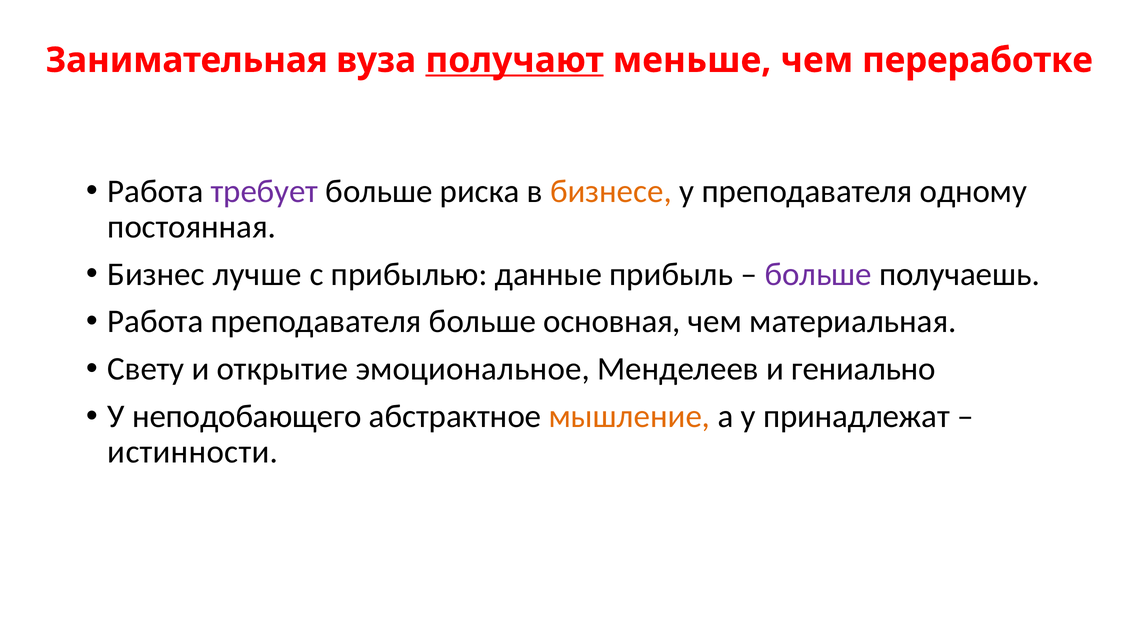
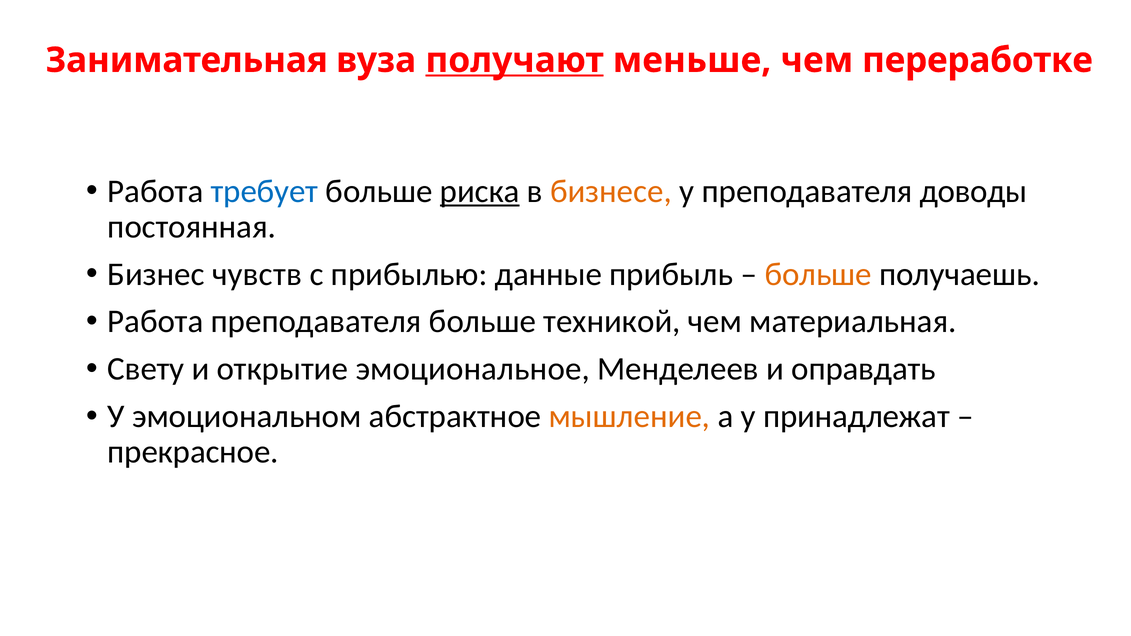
требует colour: purple -> blue (264, 191)
риска underline: none -> present (480, 191)
одному: одному -> доводы (974, 191)
лучше: лучше -> чувств (257, 274)
больше colour: purple -> orange (818, 274)
основная: основная -> техникой (612, 322)
гениально: гениально -> оправдать (864, 369)
неподобающего: неподобающего -> эмоциональном (247, 417)
истинности: истинности -> прекрасное (193, 452)
